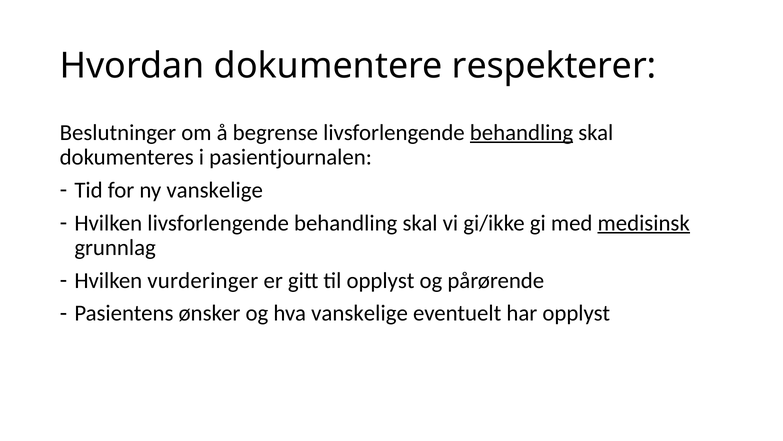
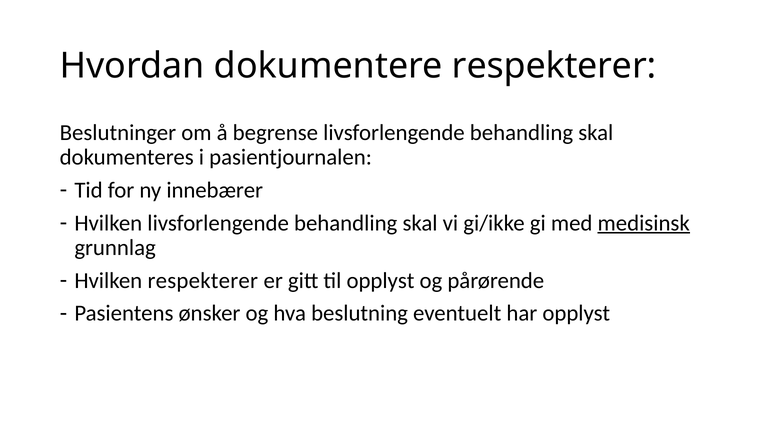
behandling underline: present -> none (522, 132)
ny vanskelige: vanskelige -> innebærer (215, 190)
Hvilken vurderinger: vurderinger -> respekterer (203, 280)
hva vanskelige: vanskelige -> beslutning (360, 313)
